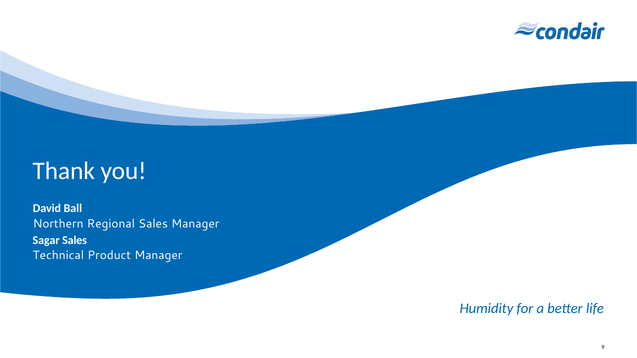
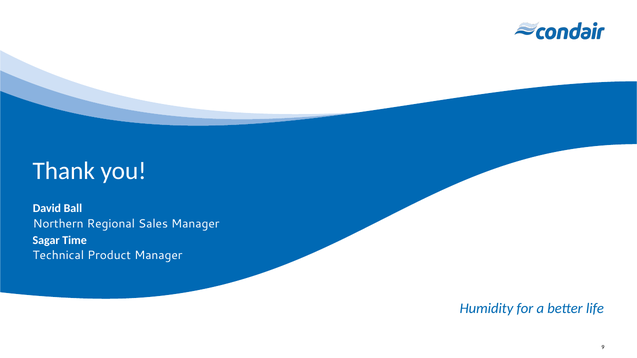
Sagar Sales: Sales -> Time (75, 240)
